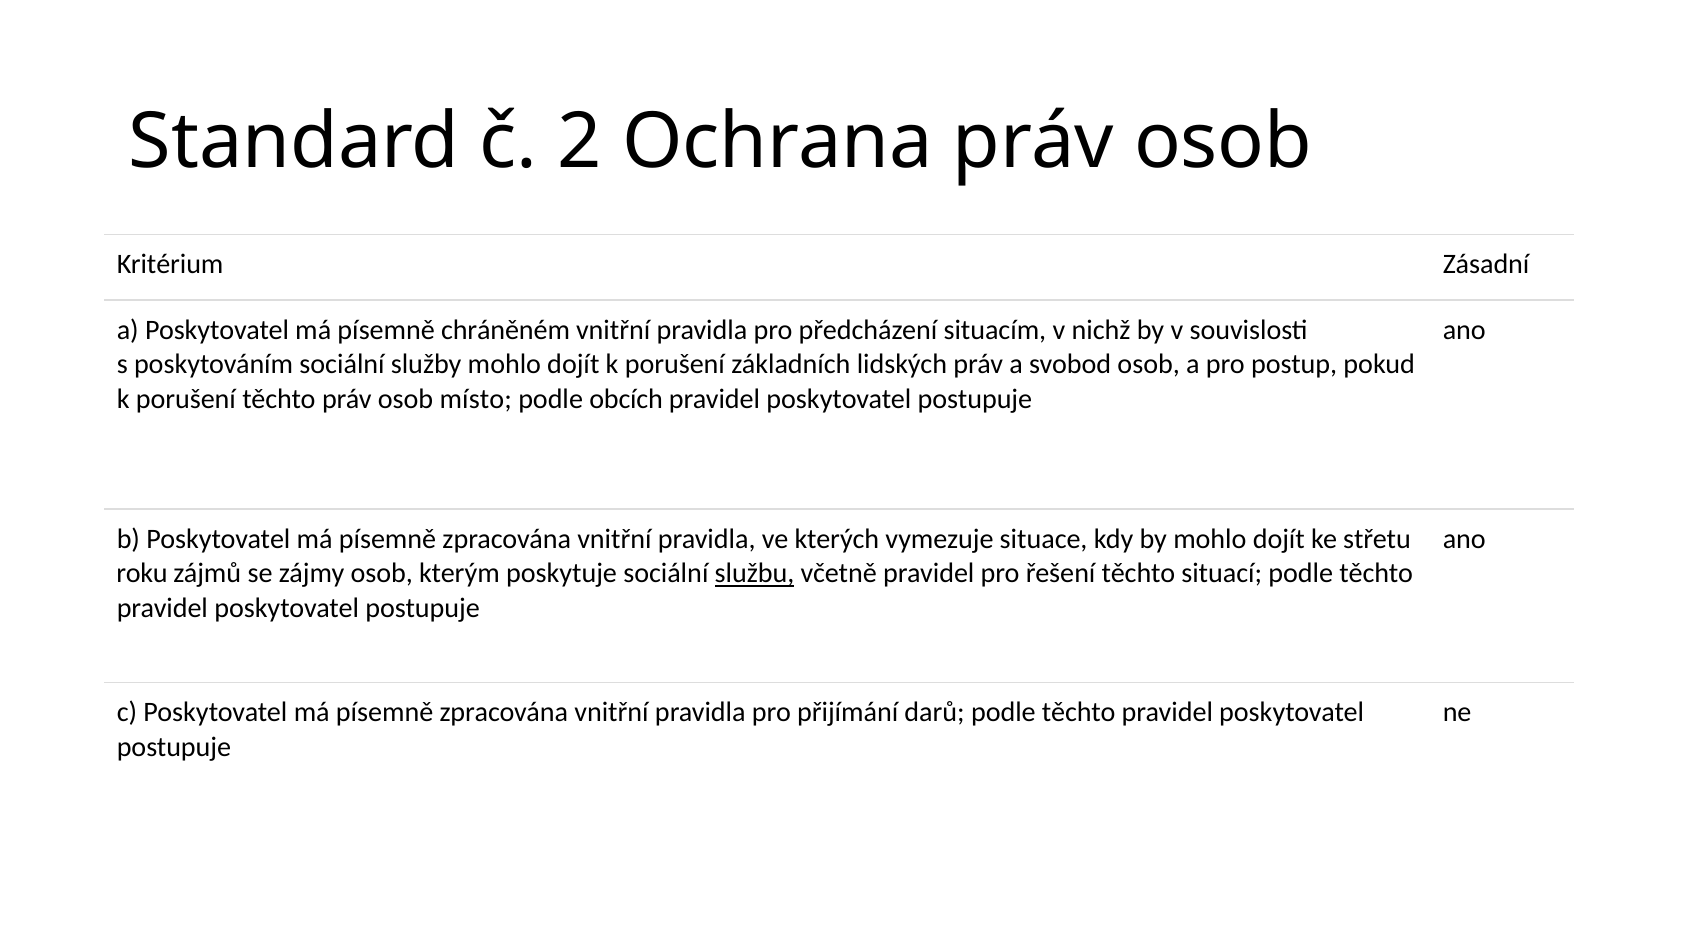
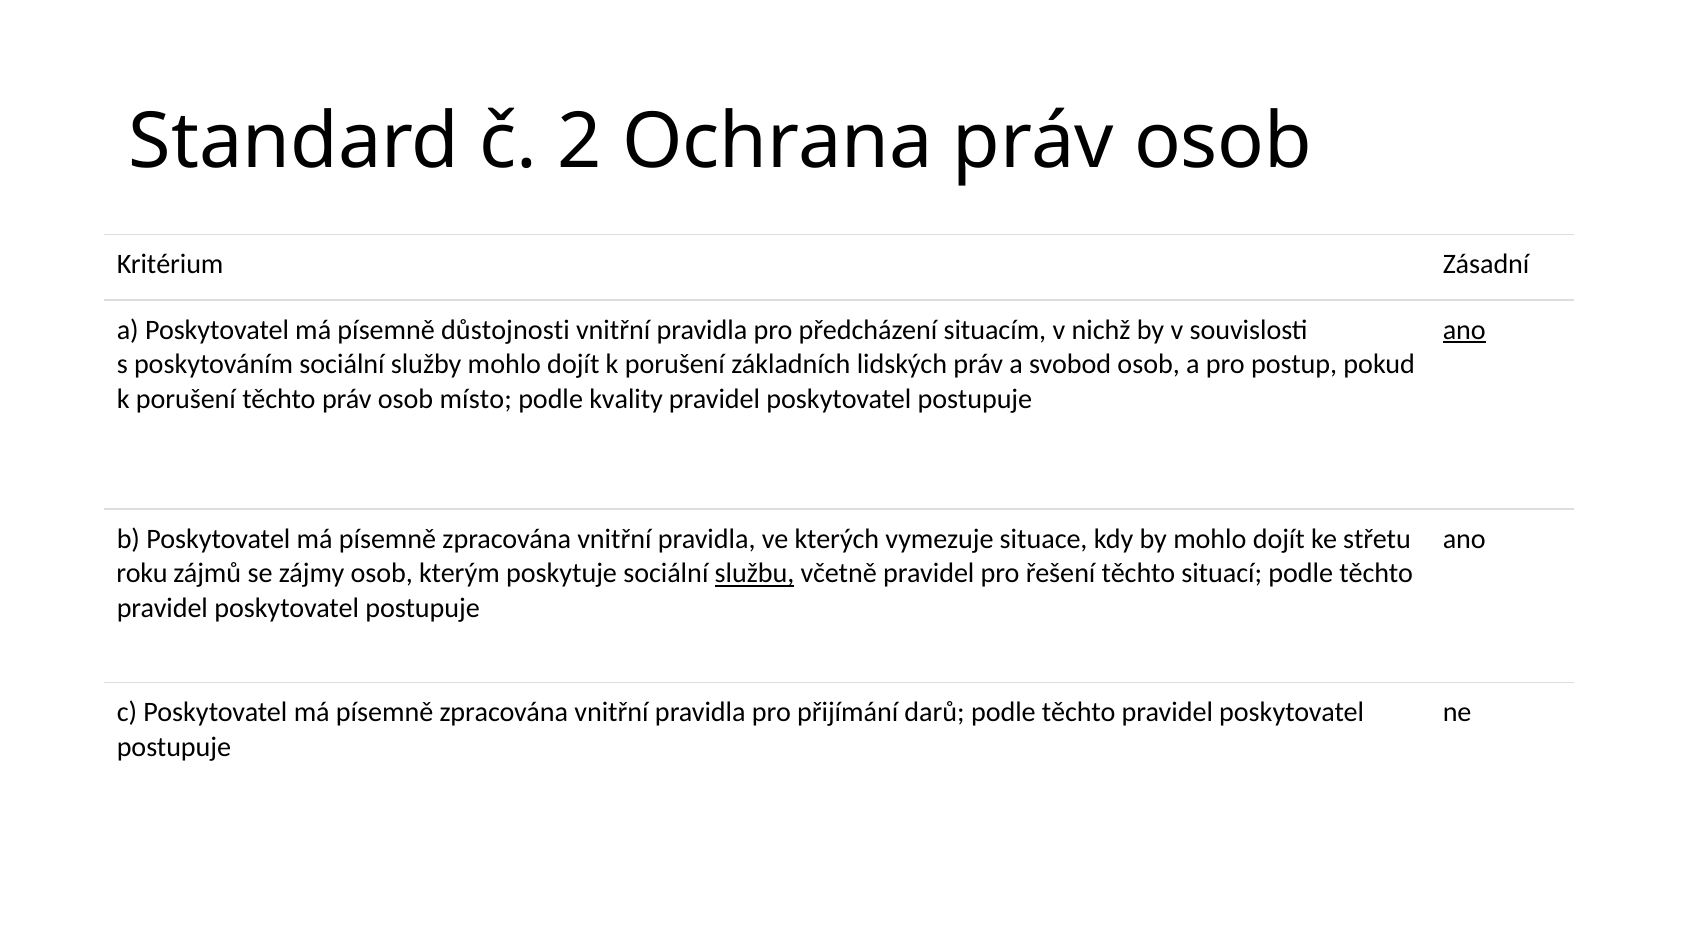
chráněném: chráněném -> důstojnosti (505, 330)
ano underline: none -> present (1464, 330)
obcích: obcích -> kvality (626, 399)
